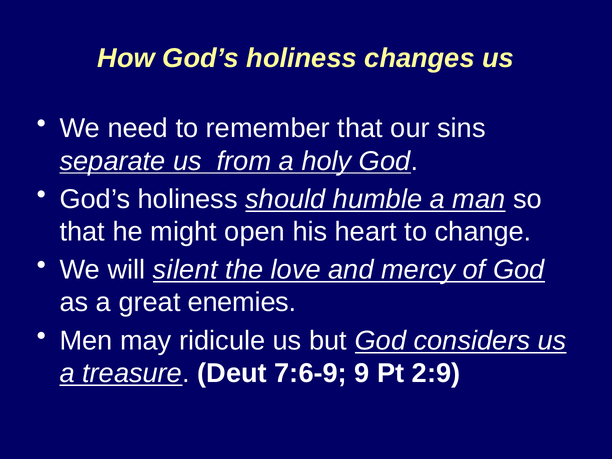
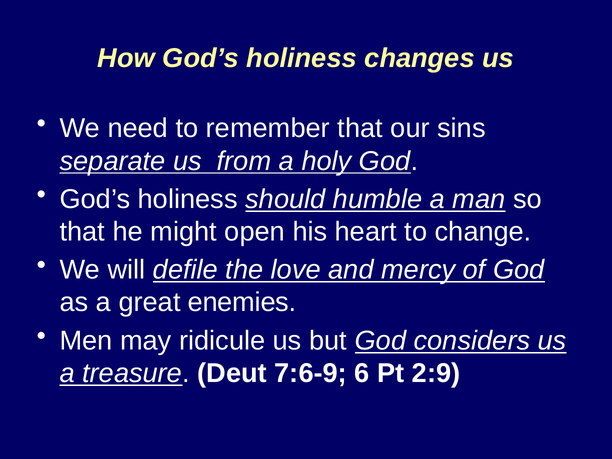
silent: silent -> defile (185, 270)
9: 9 -> 6 (362, 373)
